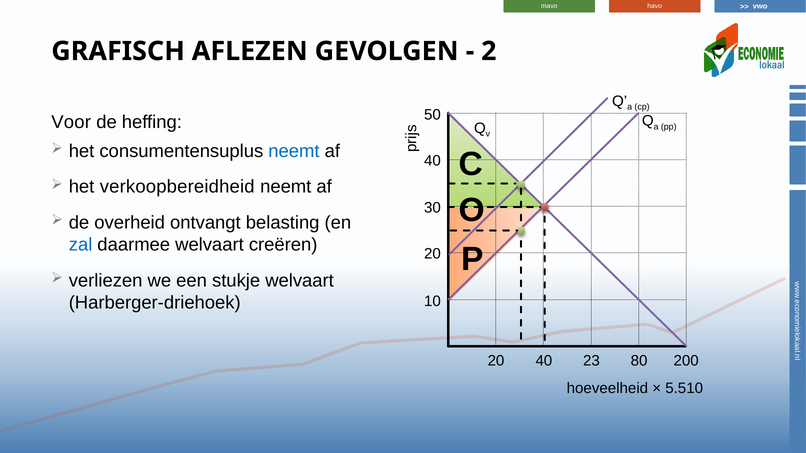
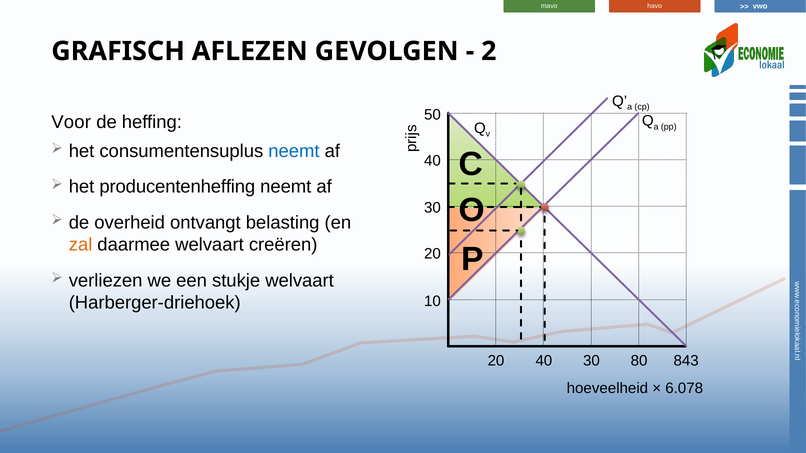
verkoopbereidheid: verkoopbereidheid -> producentenheffing (177, 187)
zal colour: blue -> orange (81, 245)
40 23: 23 -> 30 (591, 361)
200: 200 -> 843 (686, 361)
5.510: 5.510 -> 6.078 (684, 388)
